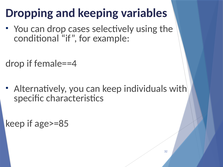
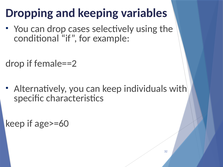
female==4: female==4 -> female==2 (56, 64)
age>=85: age>=85 -> age>=60 (52, 124)
